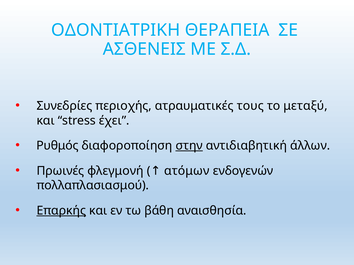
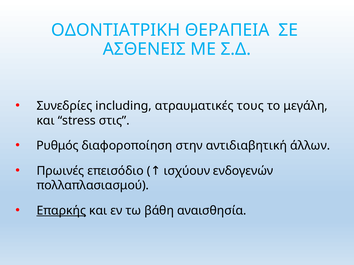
περιοχής: περιοχής -> including (124, 106)
μεταξύ: μεταξύ -> μεγάλη (306, 106)
έχει: έχει -> στις (114, 121)
στην underline: present -> none (189, 146)
φλεγμονή: φλεγμονή -> επεισόδιο (116, 171)
ατόμων: ατόμων -> ισχύουν (187, 171)
